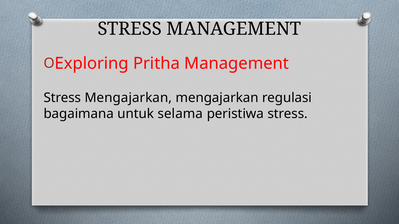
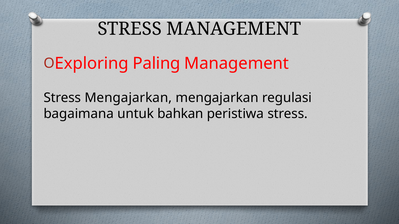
Pritha: Pritha -> Paling (157, 64)
selama: selama -> bahkan (180, 114)
